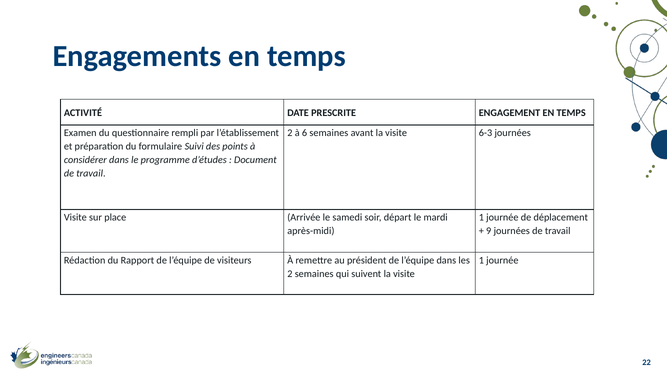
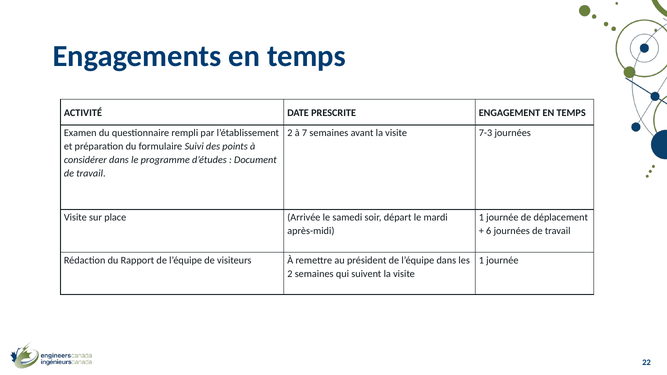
6: 6 -> 7 (305, 133)
6-3: 6-3 -> 7-3 (485, 133)
9: 9 -> 6 (489, 231)
